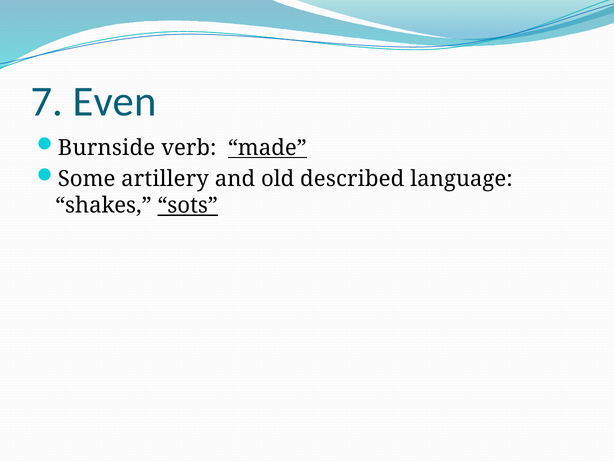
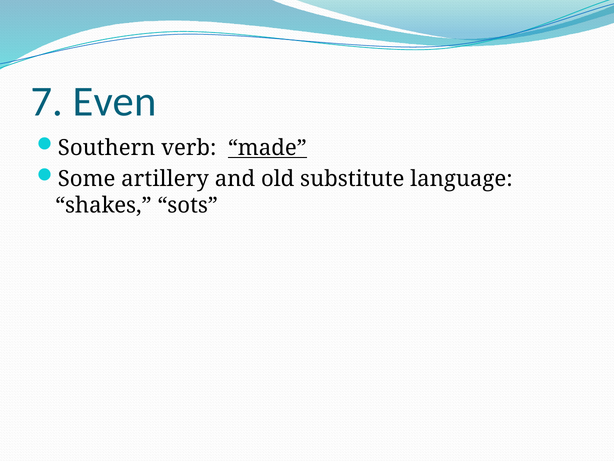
Burnside: Burnside -> Southern (107, 148)
described: described -> substitute (352, 179)
sots underline: present -> none (188, 205)
